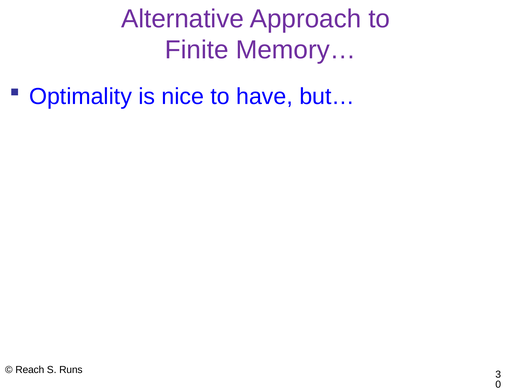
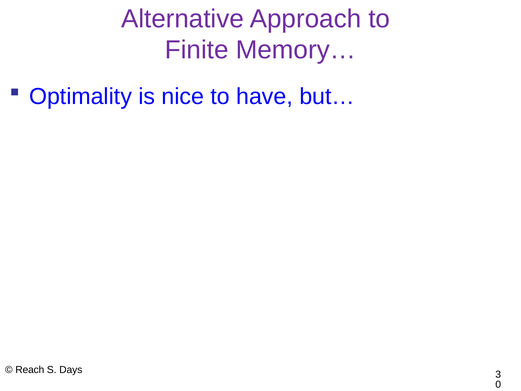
Runs: Runs -> Days (71, 370)
